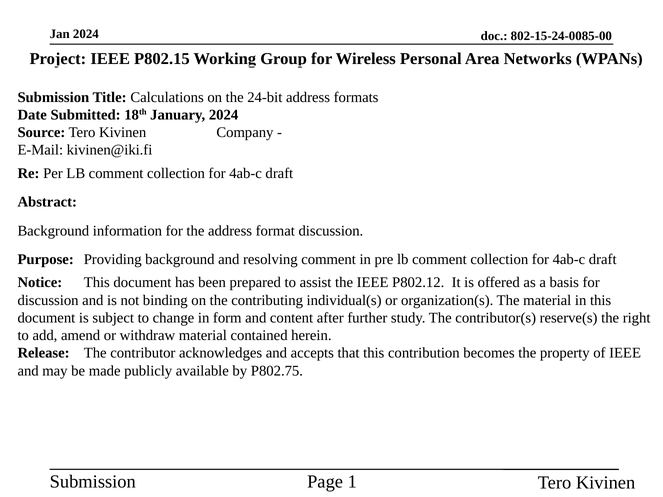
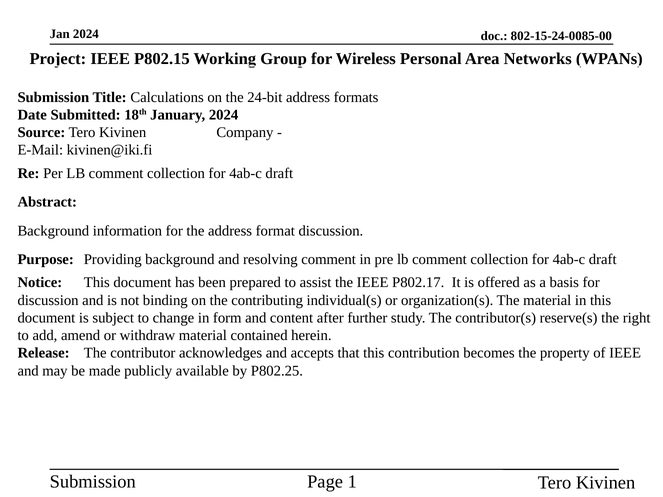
P802.12: P802.12 -> P802.17 (418, 283)
P802.75: P802.75 -> P802.25 (277, 371)
